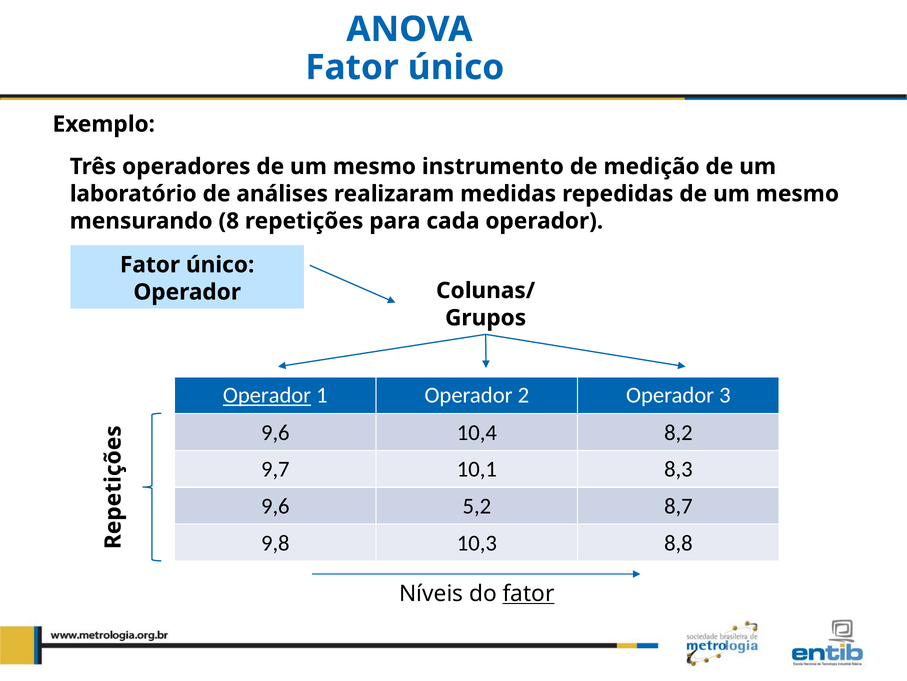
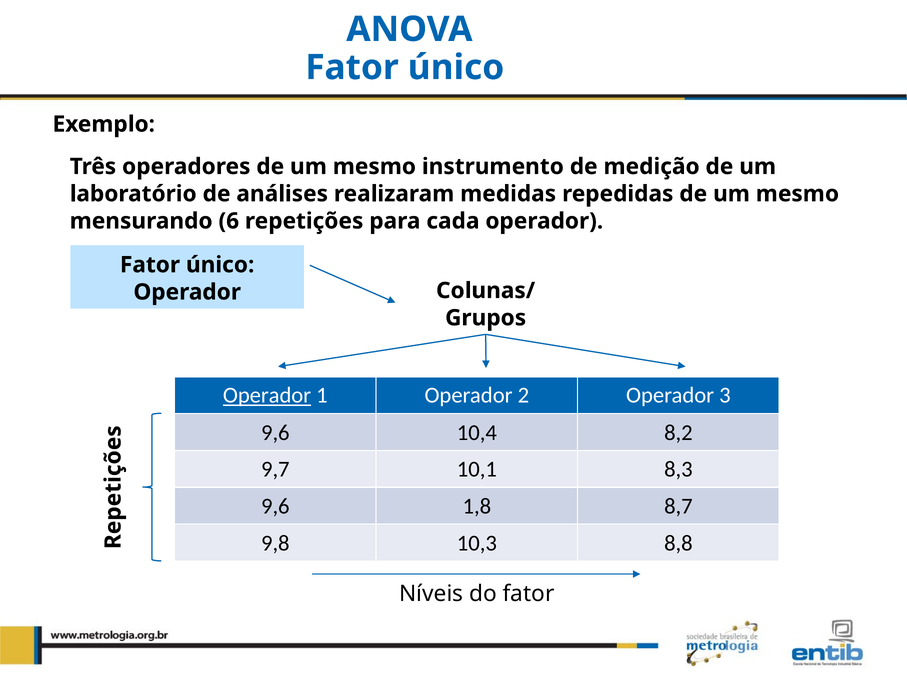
8: 8 -> 6 (229, 221)
5,2: 5,2 -> 1,8 (477, 506)
fator underline: present -> none (529, 593)
